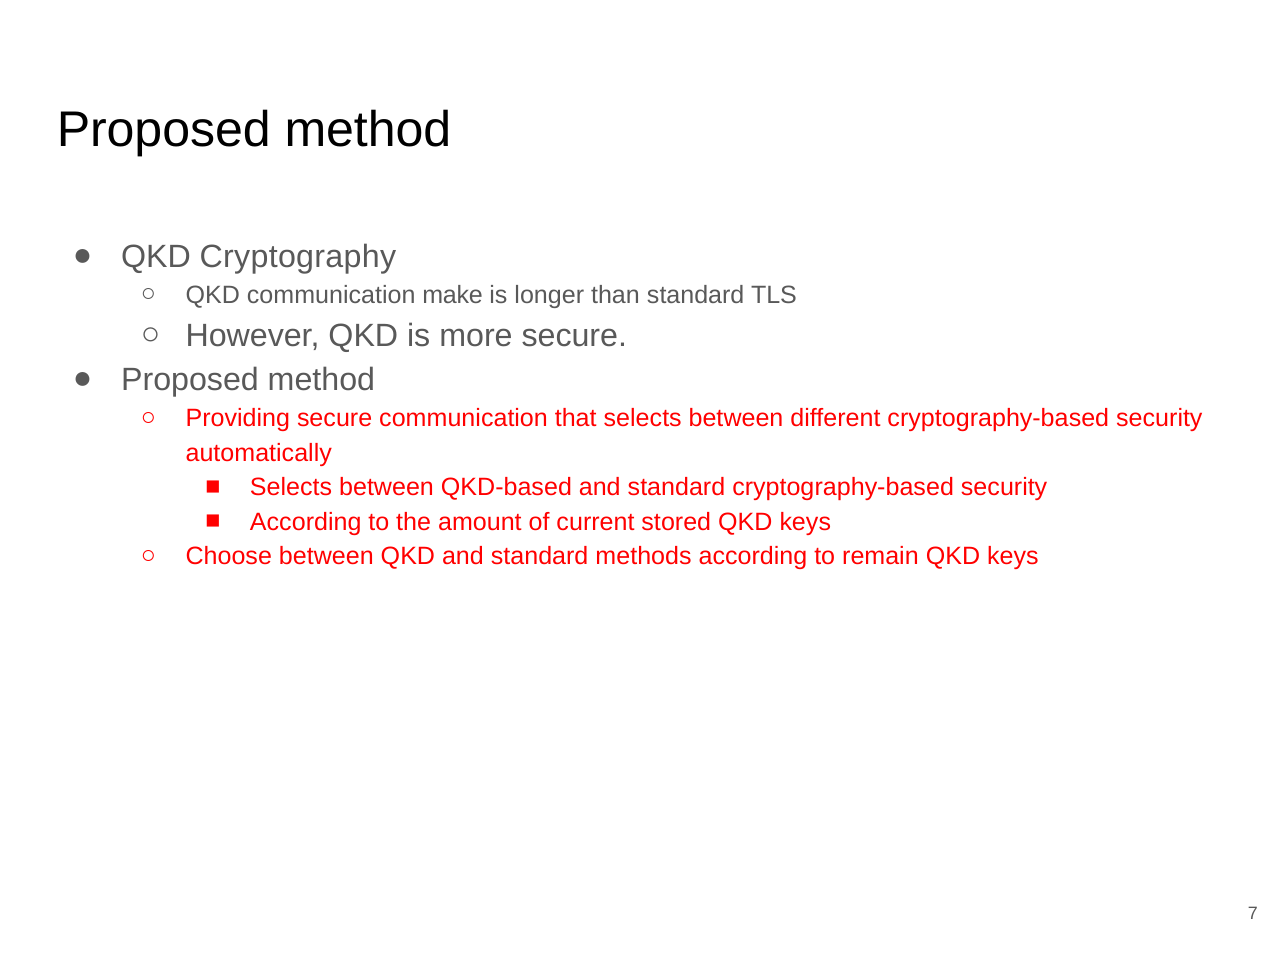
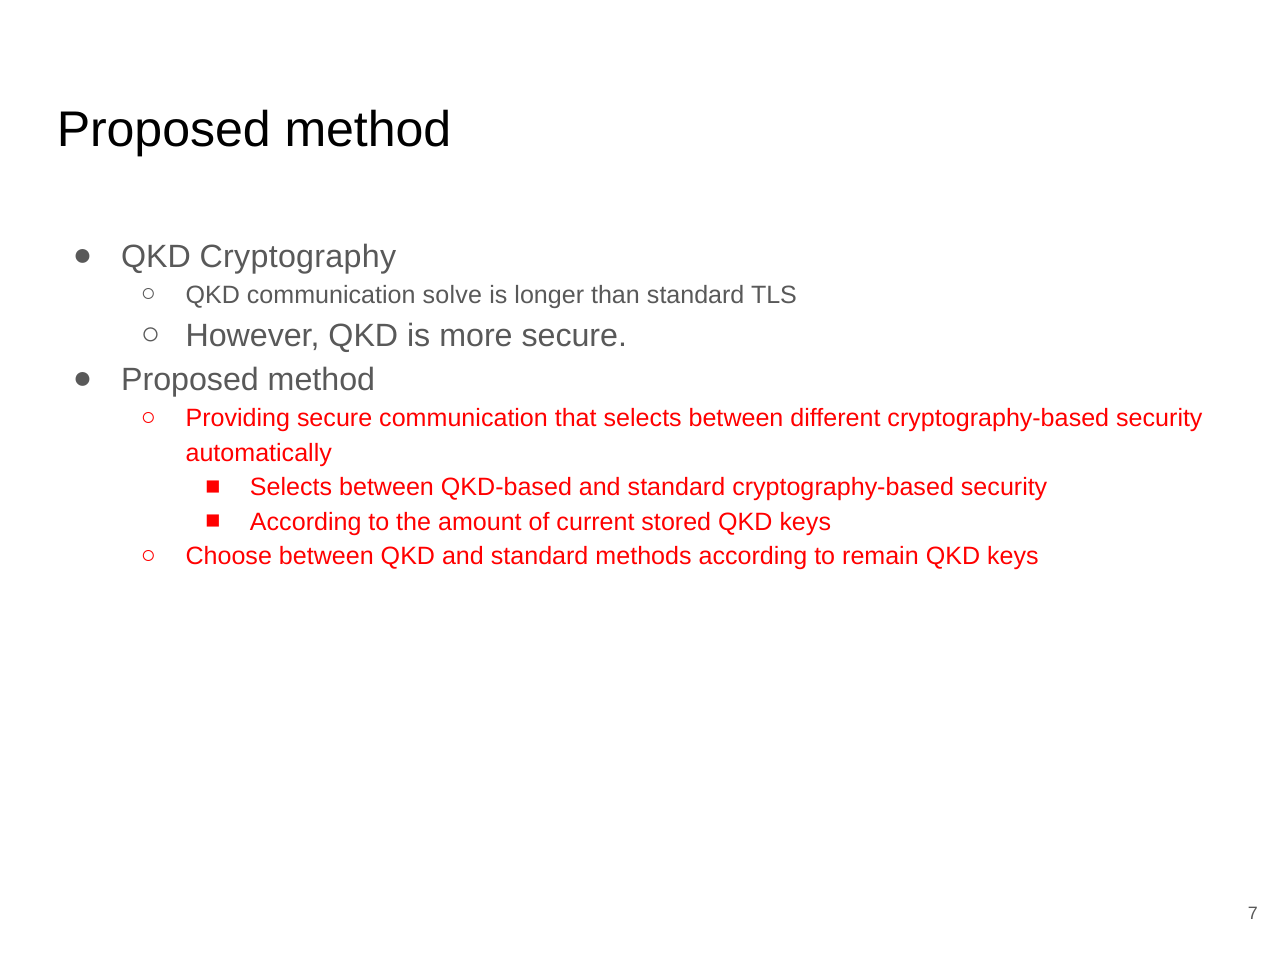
make: make -> solve (452, 295)
